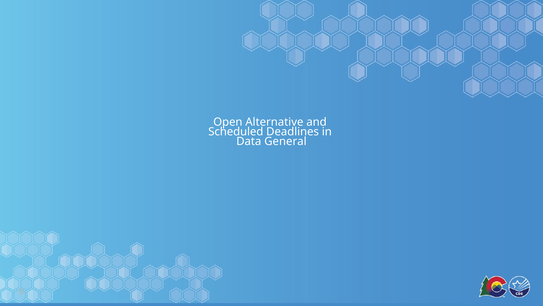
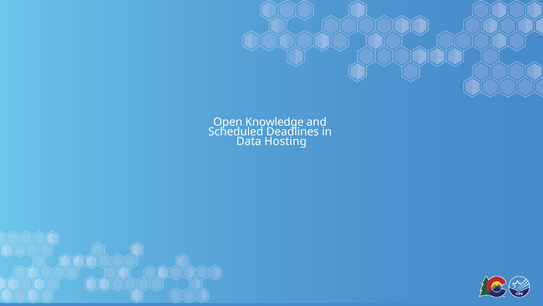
Alternative: Alternative -> Knowledge (274, 122)
General: General -> Hosting (285, 141)
